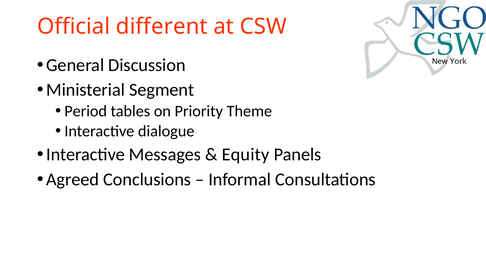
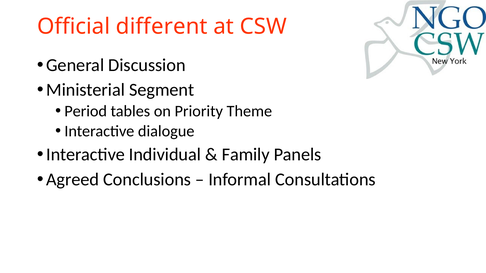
Messages: Messages -> Individual (165, 155)
Equity: Equity -> Family (246, 155)
